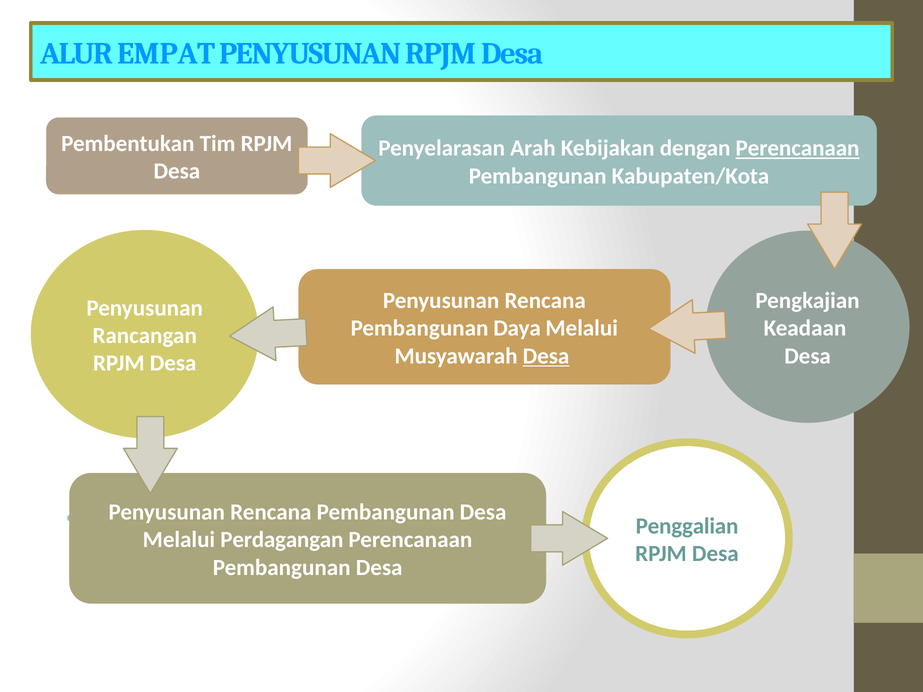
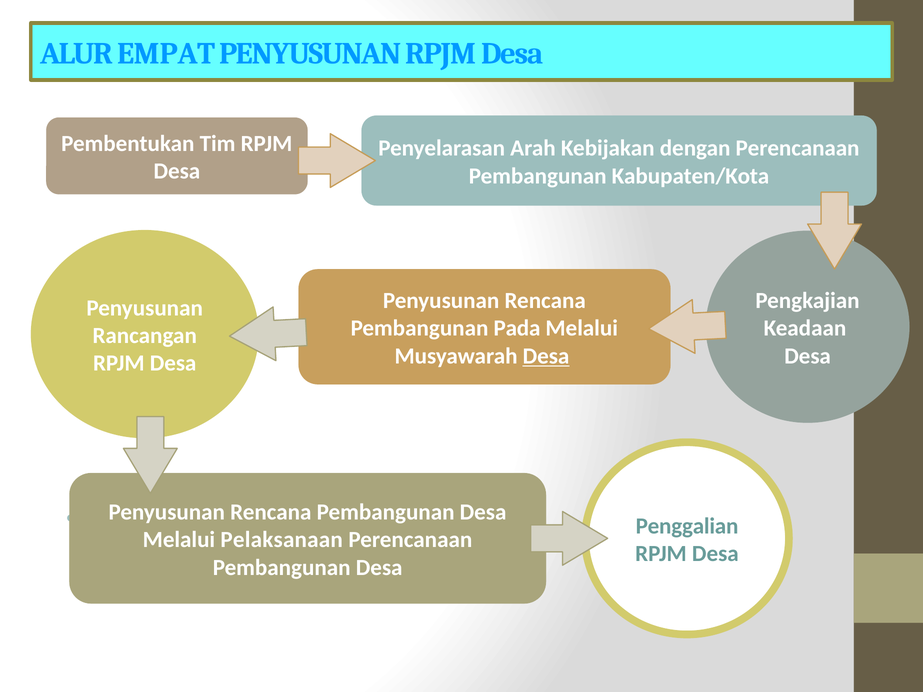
Perencanaan underline: present -> none (798, 148)
Daya: Daya -> Pada (517, 328)
Perdagangan: Perdagangan -> Pelaksanaan (282, 540)
